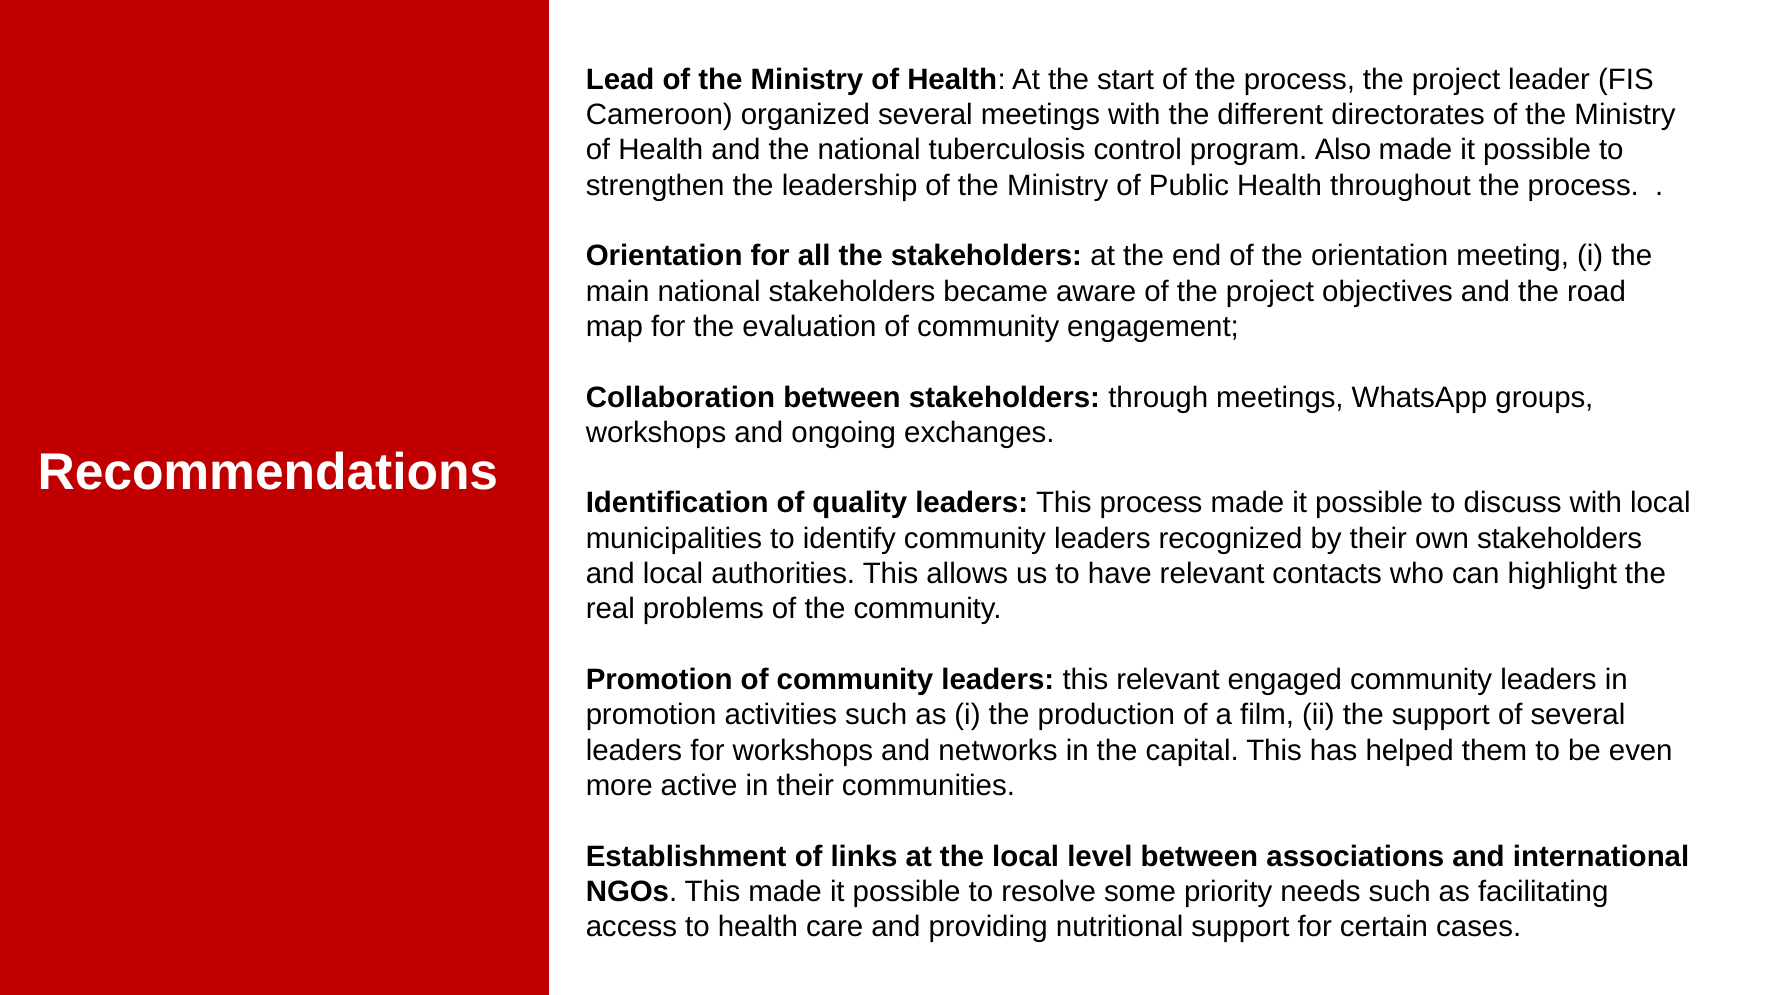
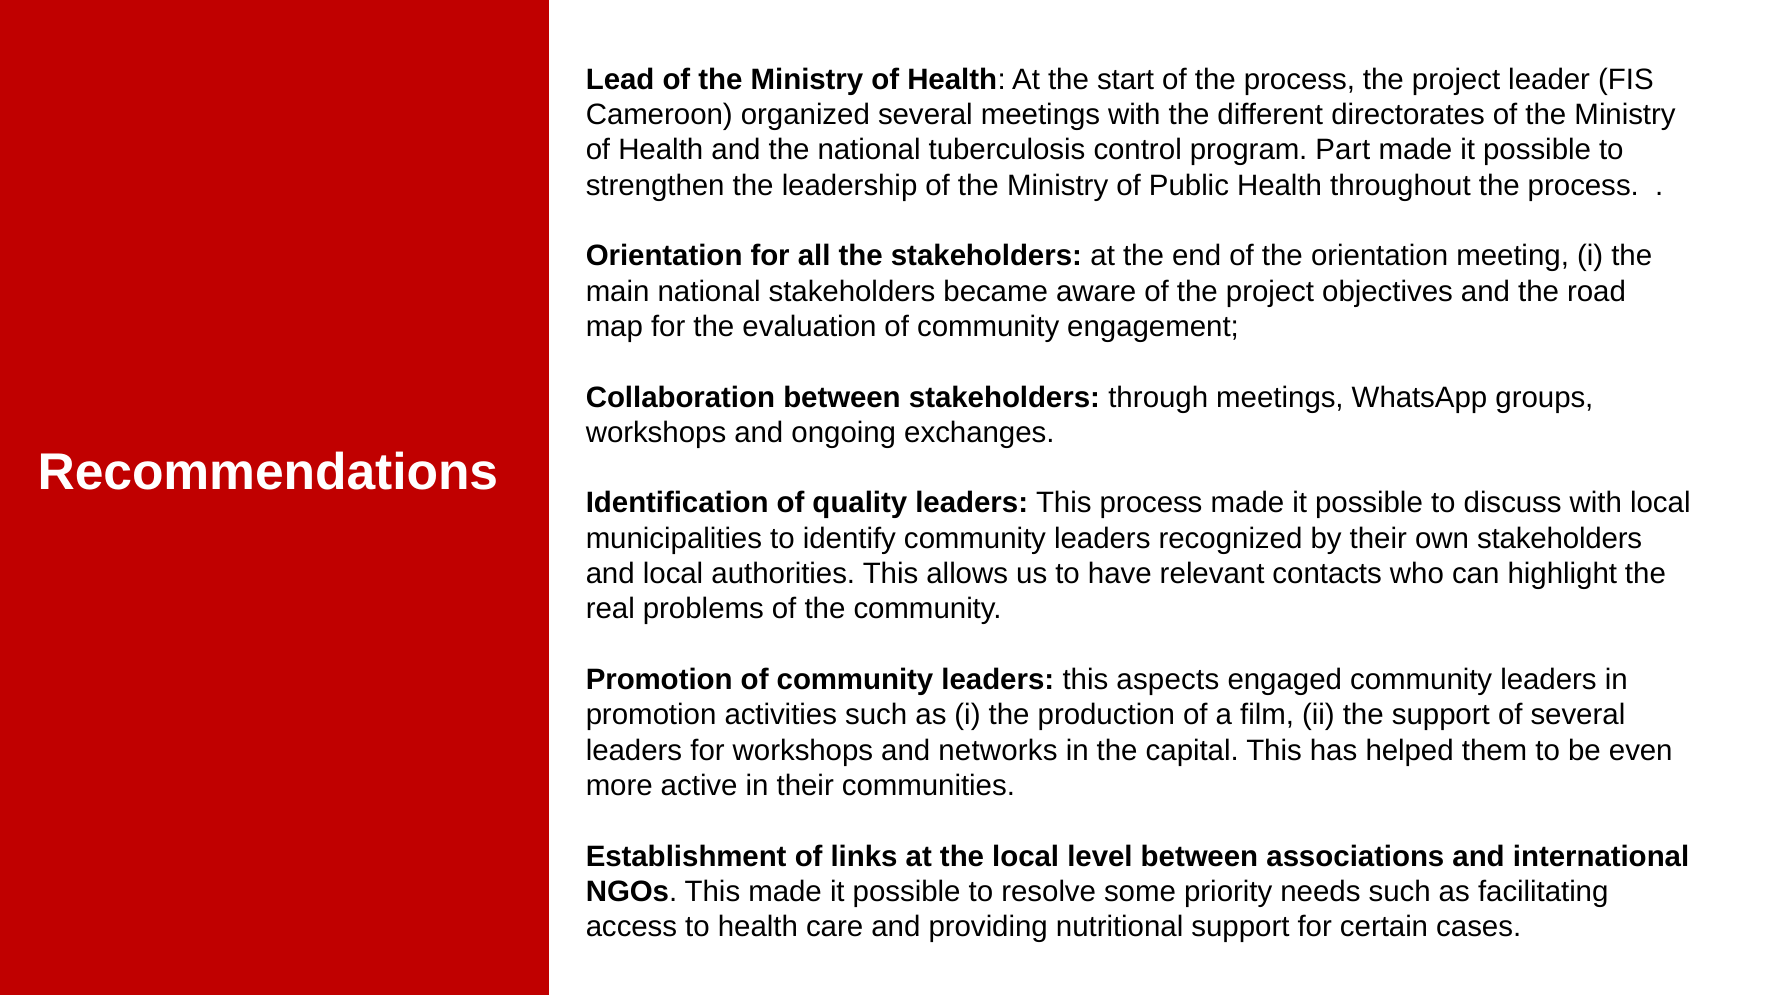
Also: Also -> Part (1343, 150)
this relevant: relevant -> aspects (1168, 680)
